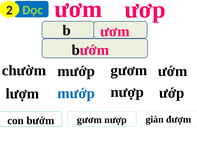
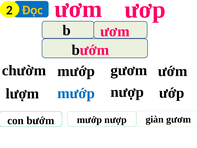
Đọc colour: light green -> yellow (32, 10)
bướm gươm: gươm -> mướp (89, 120)
giàn đượm: đượm -> gươm (179, 119)
